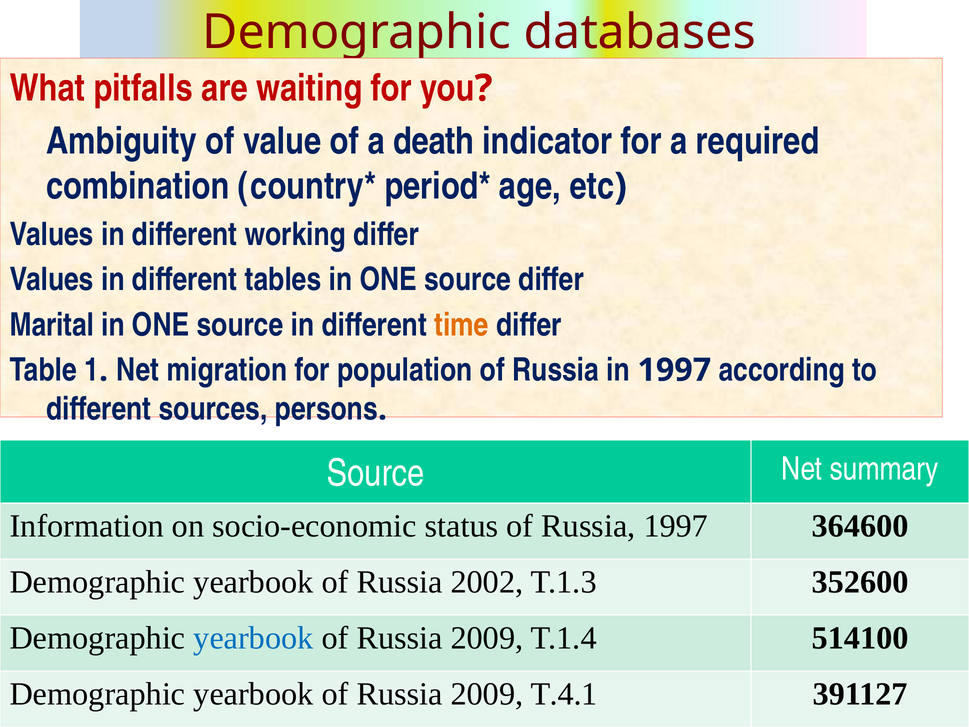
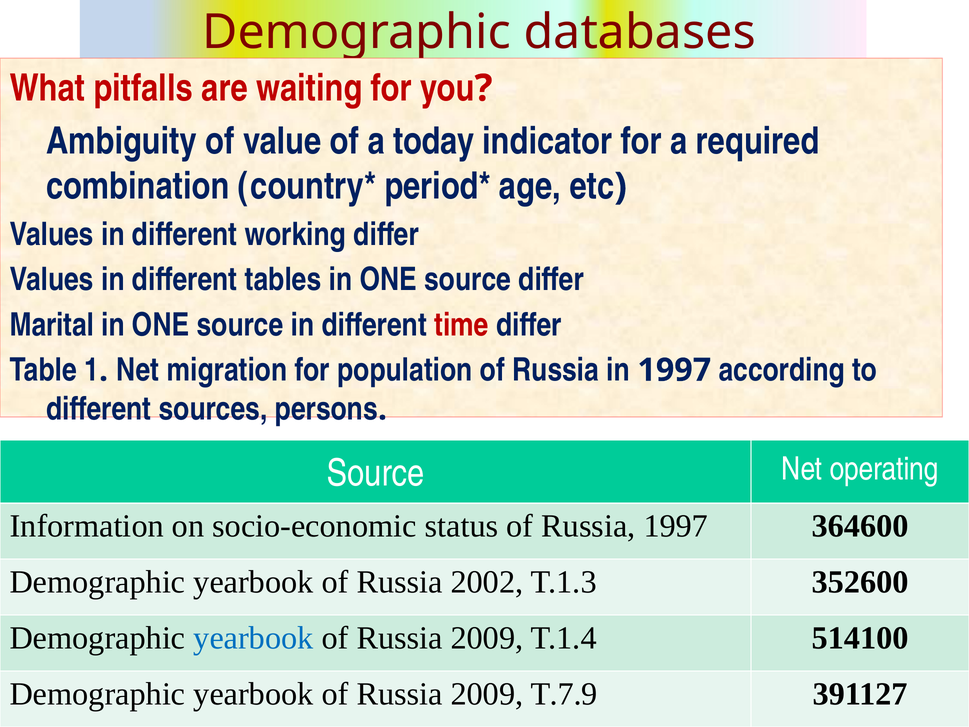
death: death -> today (434, 141)
time colour: orange -> red (462, 325)
summary: summary -> operating (884, 469)
T.4.1: T.4.1 -> T.7.9 (564, 694)
